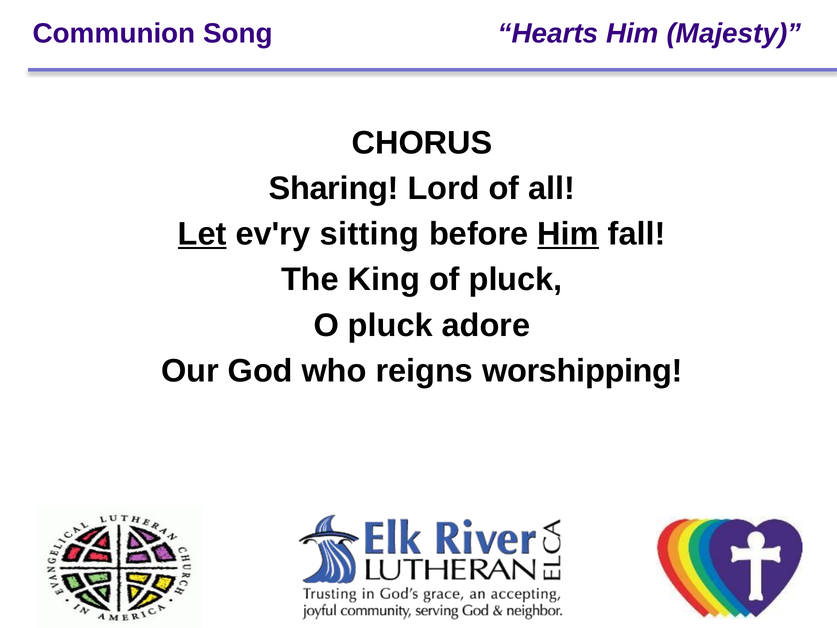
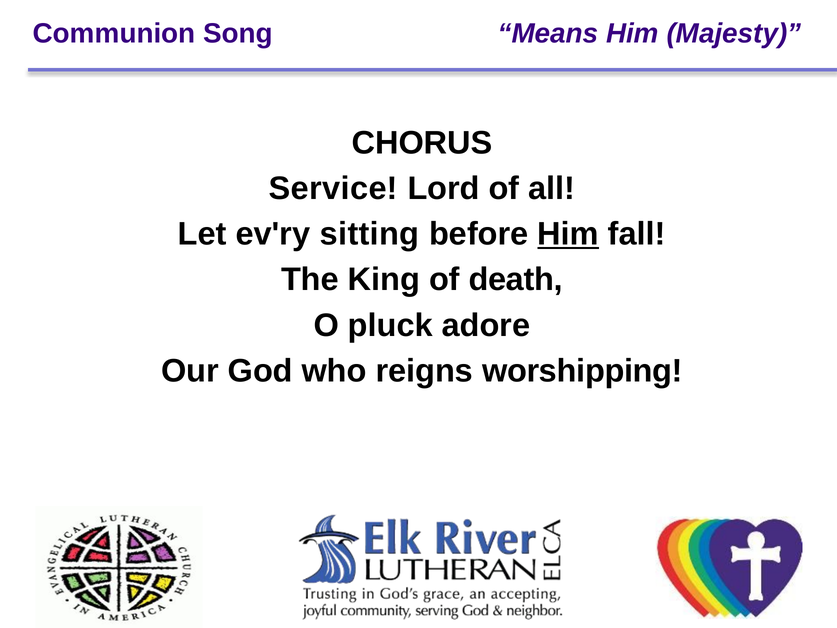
Hearts: Hearts -> Means (548, 33)
Sharing: Sharing -> Service (333, 188)
Let underline: present -> none (202, 234)
of pluck: pluck -> death (516, 280)
